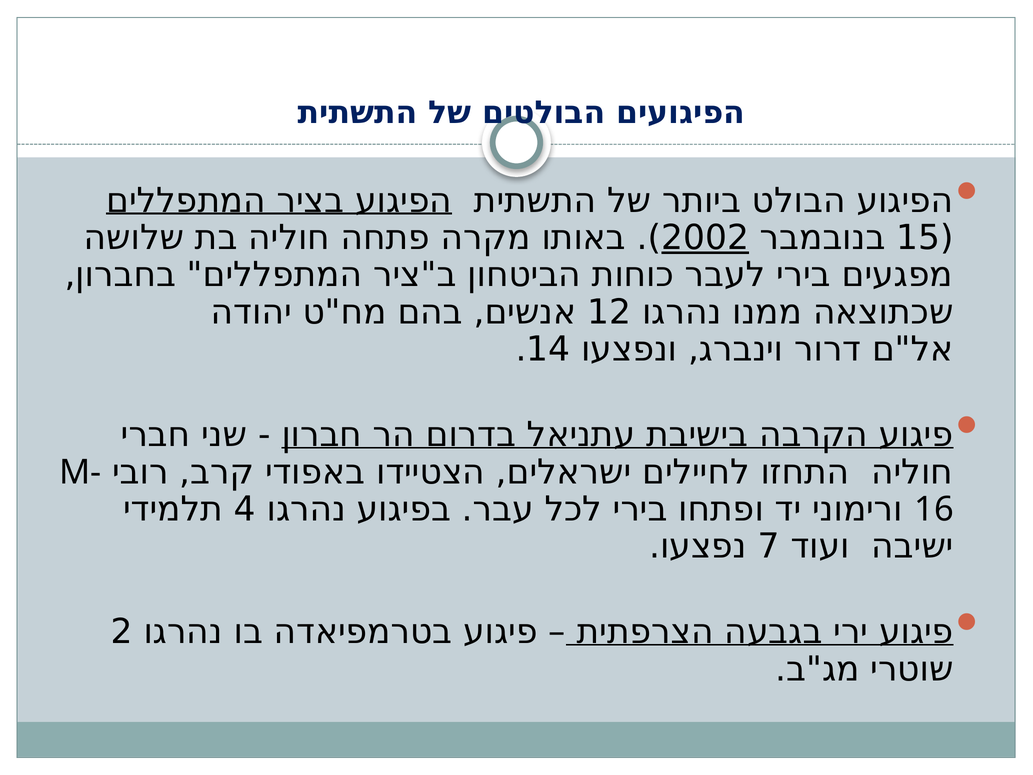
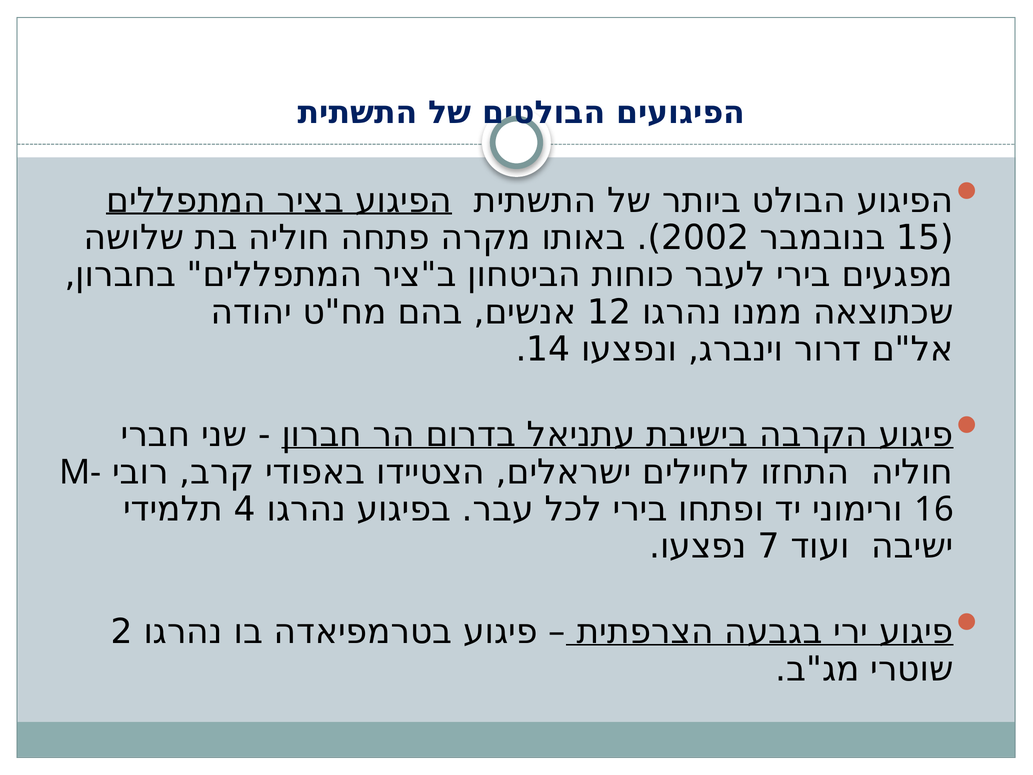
2002 underline: present -> none (705, 238)
